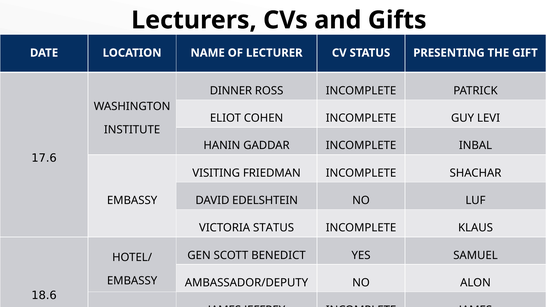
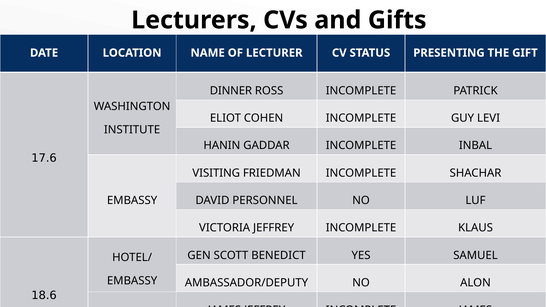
EDELSHTEIN: EDELSHTEIN -> PERSONNEL (265, 200)
VICTORIA STATUS: STATUS -> JEFFREY (274, 228)
